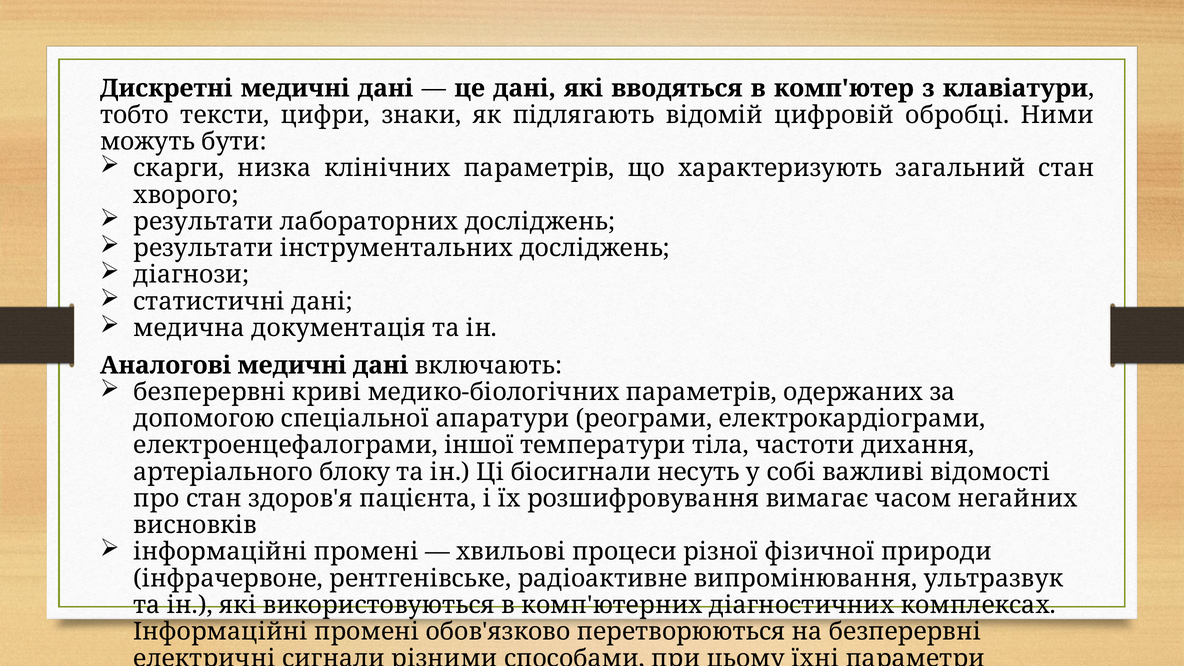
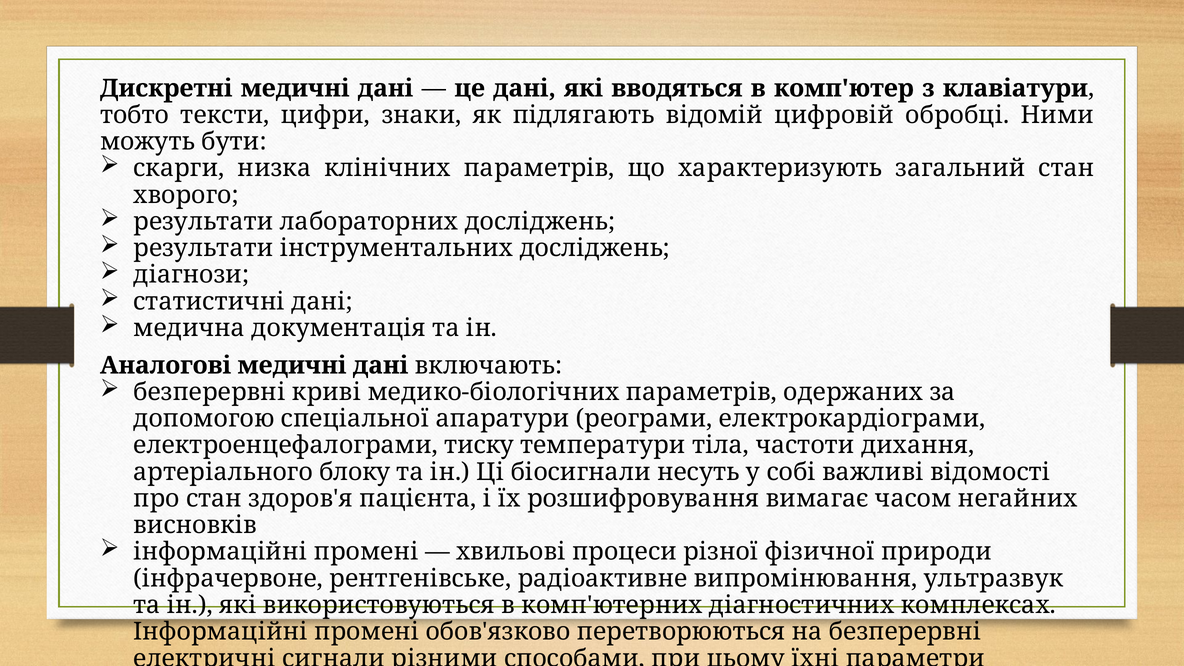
іншої: іншої -> тиску (479, 445)
